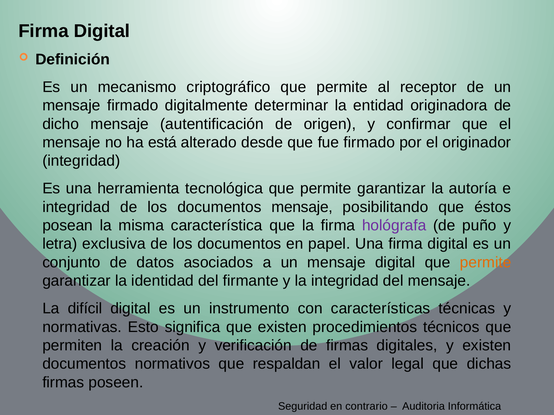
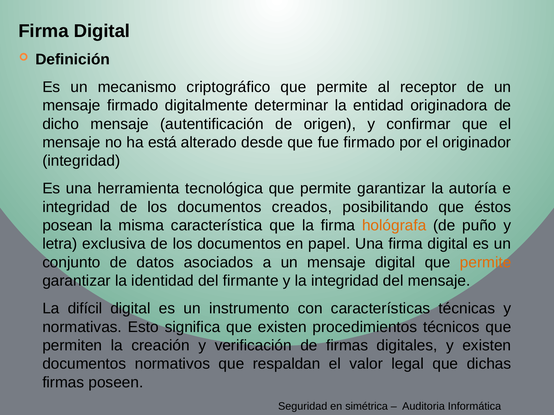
documentos mensaje: mensaje -> creados (302, 207)
hológrafa colour: purple -> orange (394, 226)
contrario: contrario -> simétrica (367, 407)
